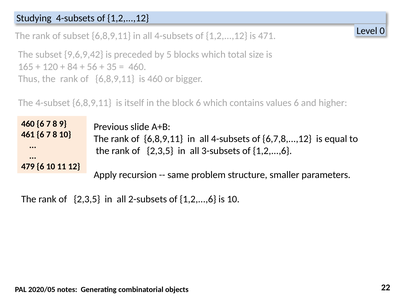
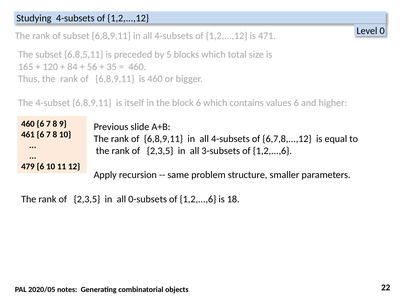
9,6,9,42: 9,6,9,42 -> 6,8,5,11 (84, 55)
2-subsets: 2-subsets -> 0-subsets (148, 199)
is 10: 10 -> 18 (233, 199)
